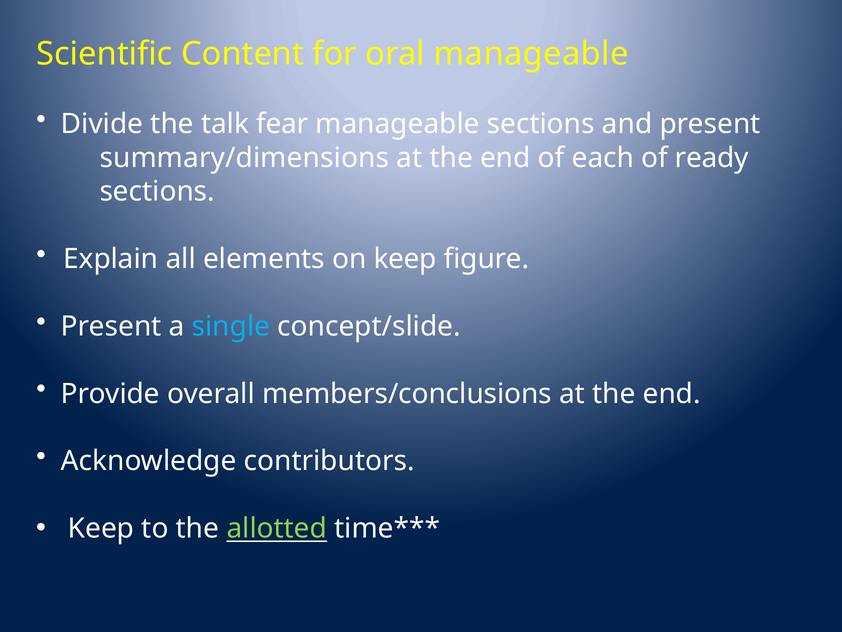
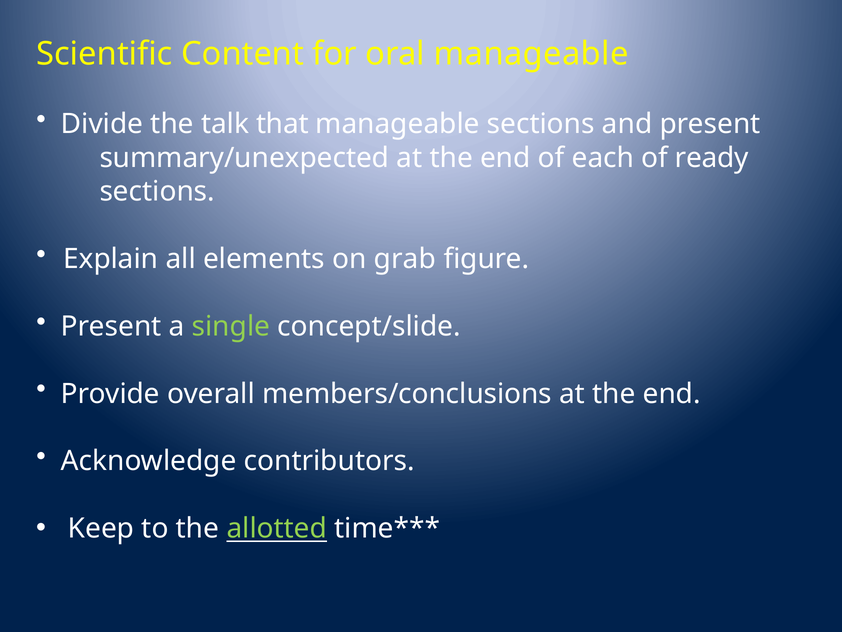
fear: fear -> that (282, 124)
summary/dimensions: summary/dimensions -> summary/unexpected (244, 158)
on keep: keep -> grab (405, 259)
single colour: light blue -> light green (231, 326)
